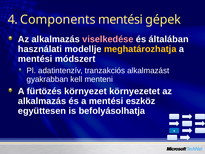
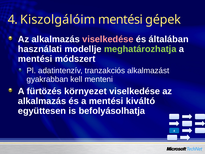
Components: Components -> Kiszolgálóim (58, 20)
meghatározhatja colour: yellow -> light green (140, 49)
környezet környezetet: környezetet -> viselkedése (135, 91)
eszköz: eszköz -> kiváltó (140, 101)
